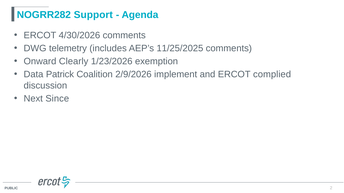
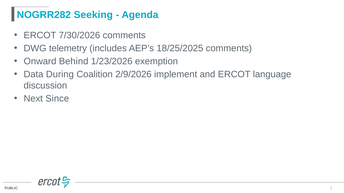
Support: Support -> Seeking (93, 15)
4/30/2026: 4/30/2026 -> 7/30/2026 (79, 35)
11/25/2025: 11/25/2025 -> 18/25/2025 (180, 48)
Clearly: Clearly -> Behind (74, 62)
Patrick: Patrick -> During (60, 75)
complied: complied -> language (272, 75)
